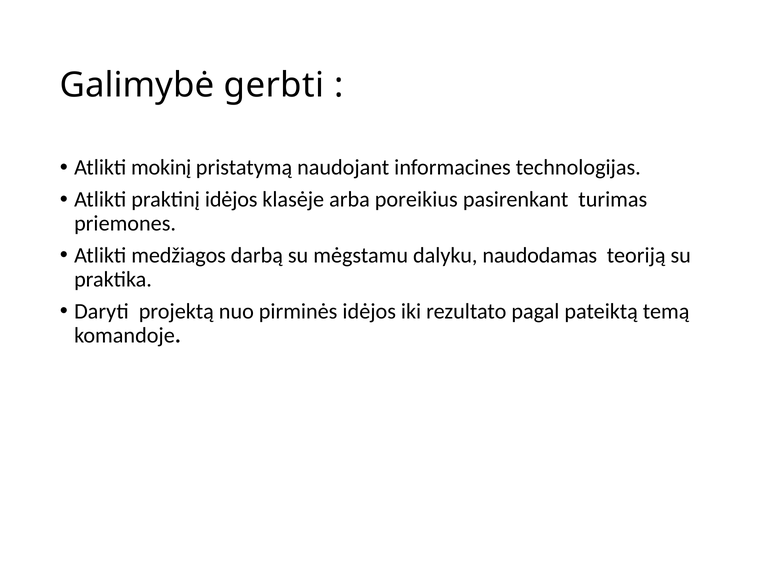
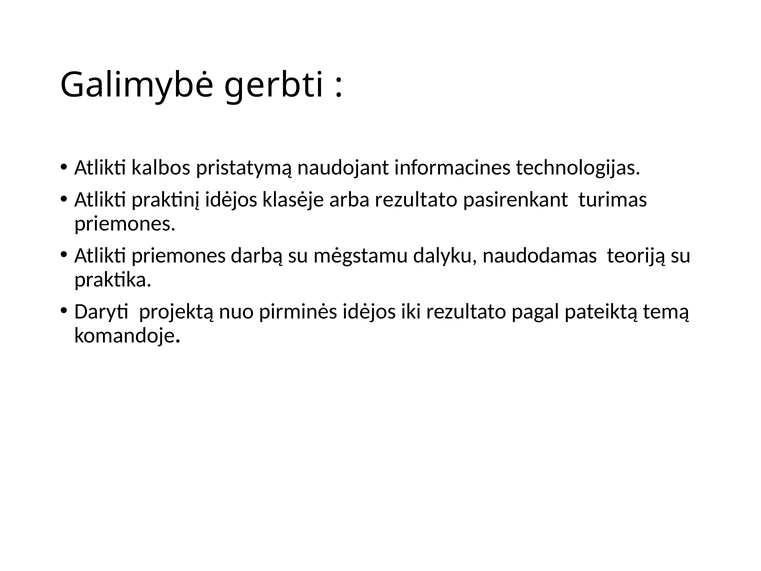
mokinį: mokinį -> kalbos (161, 168)
arba poreikius: poreikius -> rezultato (416, 199)
Atlikti medžiagos: medžiagos -> priemones (179, 255)
